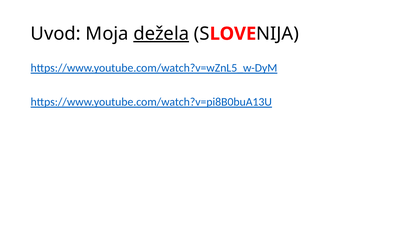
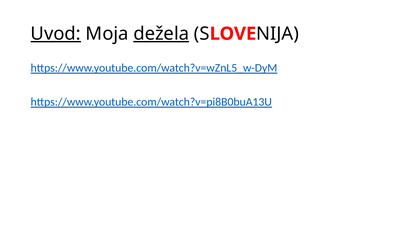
Uvod underline: none -> present (56, 34)
